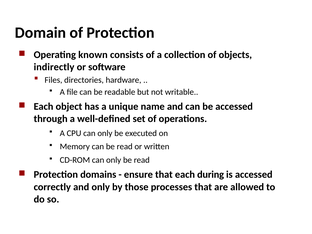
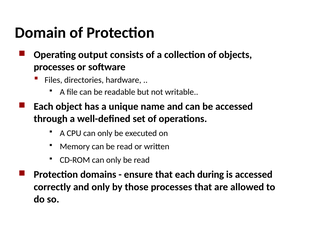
known: known -> output (93, 55)
indirectly: indirectly -> processes (54, 67)
